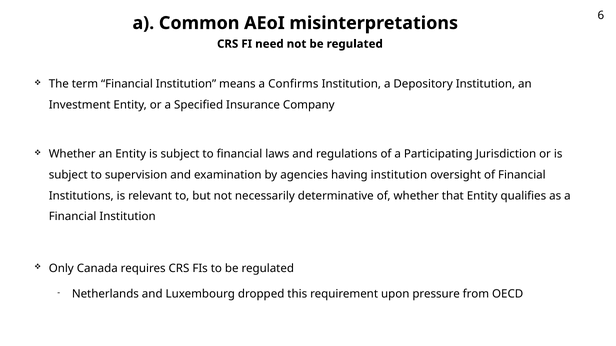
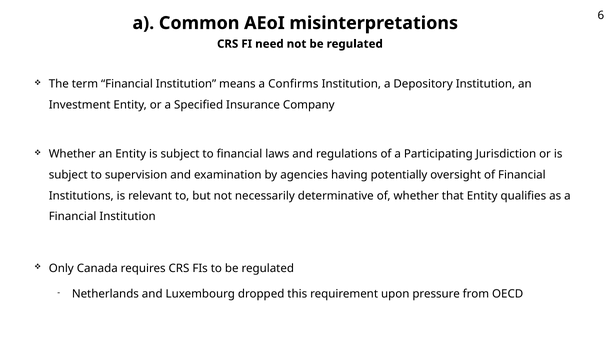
having institution: institution -> potentially (399, 175)
